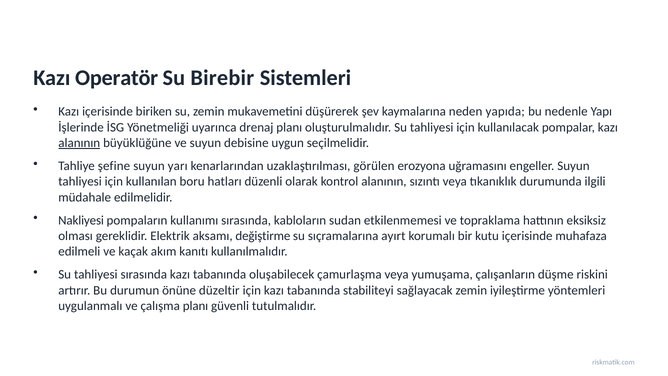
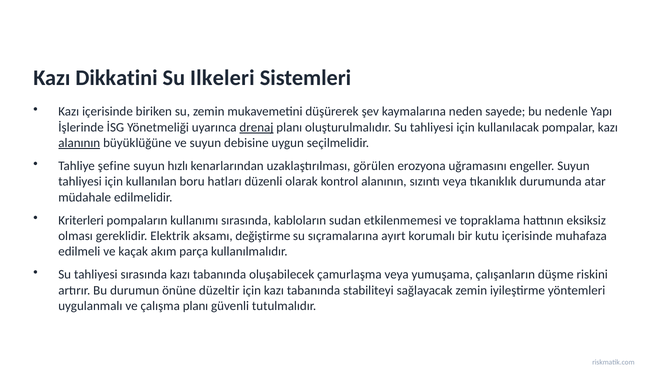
Operatör: Operatör -> Dikkatini (116, 78)
Birebir: Birebir -> Ilkeleri (222, 78)
yapıda: yapıda -> sayede (505, 112)
drenaj underline: none -> present (256, 127)
yarı: yarı -> hızlı (178, 166)
ilgili: ilgili -> atar (595, 181)
Nakliyesi: Nakliyesi -> Kriterleri (81, 220)
kanıtı: kanıtı -> parça (194, 251)
